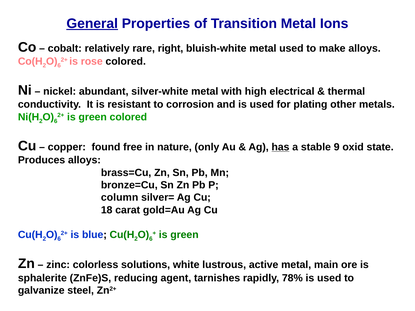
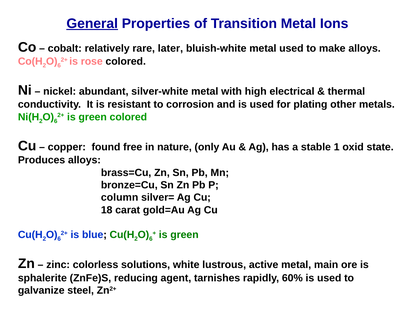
right: right -> later (170, 48)
has underline: present -> none (280, 147)
9: 9 -> 1 (337, 147)
78%: 78% -> 60% (292, 278)
